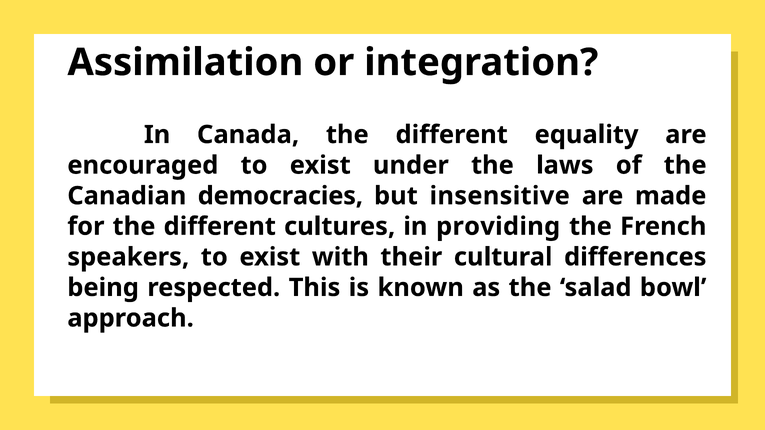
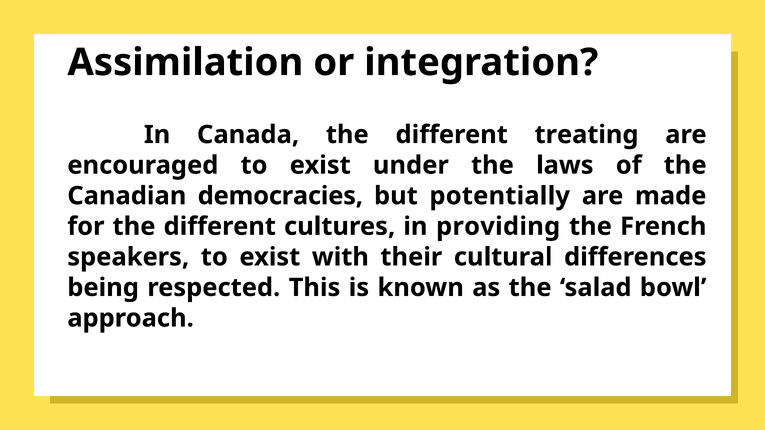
equality: equality -> treating (587, 135)
insensitive: insensitive -> potentially (500, 196)
